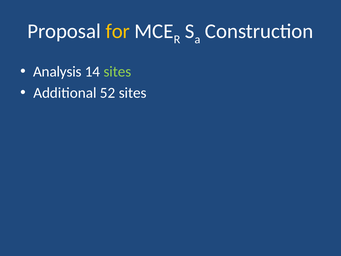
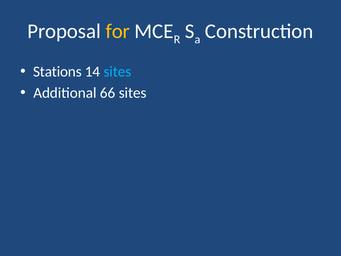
Analysis: Analysis -> Stations (57, 72)
sites colour: light green -> light blue (117, 72)
52: 52 -> 66 (108, 93)
